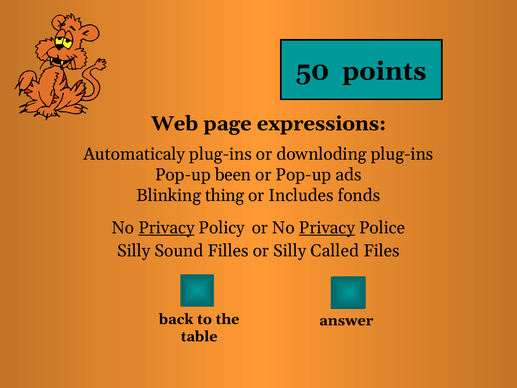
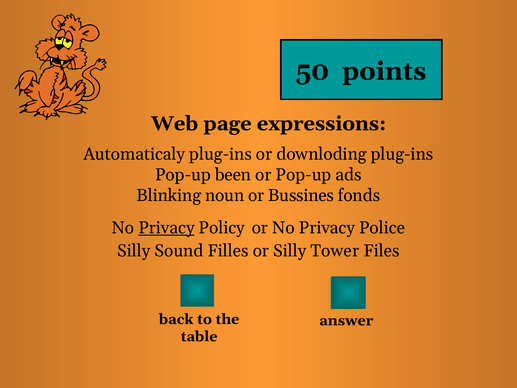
thing: thing -> noun (225, 195)
Includes: Includes -> Bussines (301, 195)
Privacy underline: present -> none (327, 228)
Called: Called -> Tower (335, 251)
